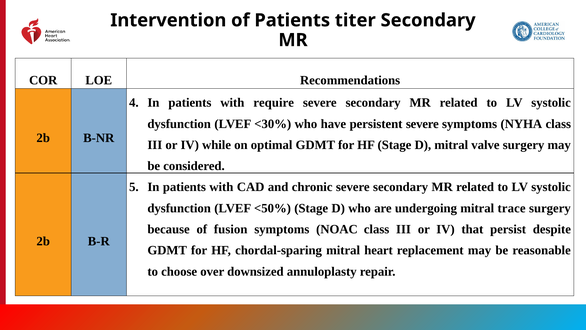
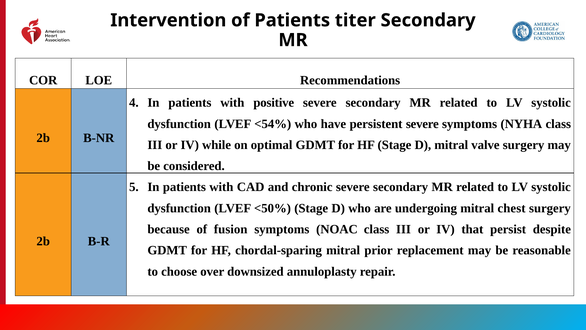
require: require -> positive (274, 103)
<30%: <30% -> <54% (273, 124)
trace: trace -> chest (512, 208)
heart: heart -> prior (378, 250)
